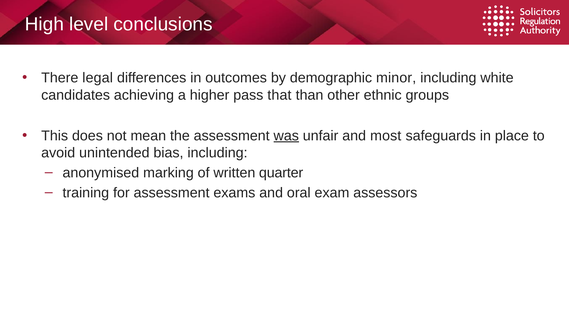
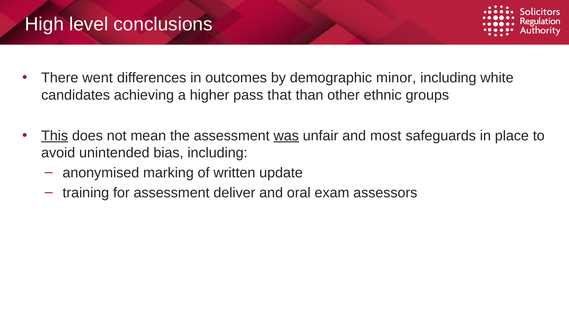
legal: legal -> went (98, 78)
This underline: none -> present (55, 136)
quarter: quarter -> update (281, 173)
exams: exams -> deliver (234, 193)
